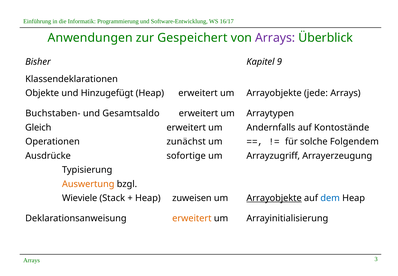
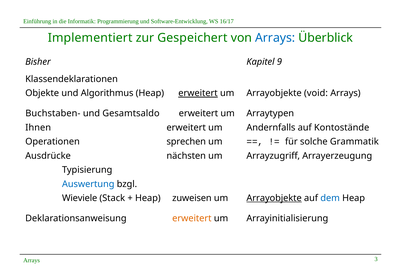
Anwendungen: Anwendungen -> Implementiert (90, 38)
Arrays colour: purple -> blue (275, 38)
Hinzugefügt: Hinzugefügt -> Algorithmus (107, 93)
erweitert underline: none -> present (198, 93)
jede: jede -> void (316, 93)
Gleich: Gleich -> Ihnen (38, 127)
Folgendem: Folgendem -> Grammatik (354, 141)
zunächst: zunächst -> sprechen (186, 141)
sofortige: sofortige -> nächsten (186, 155)
Auswertung colour: orange -> blue (88, 184)
